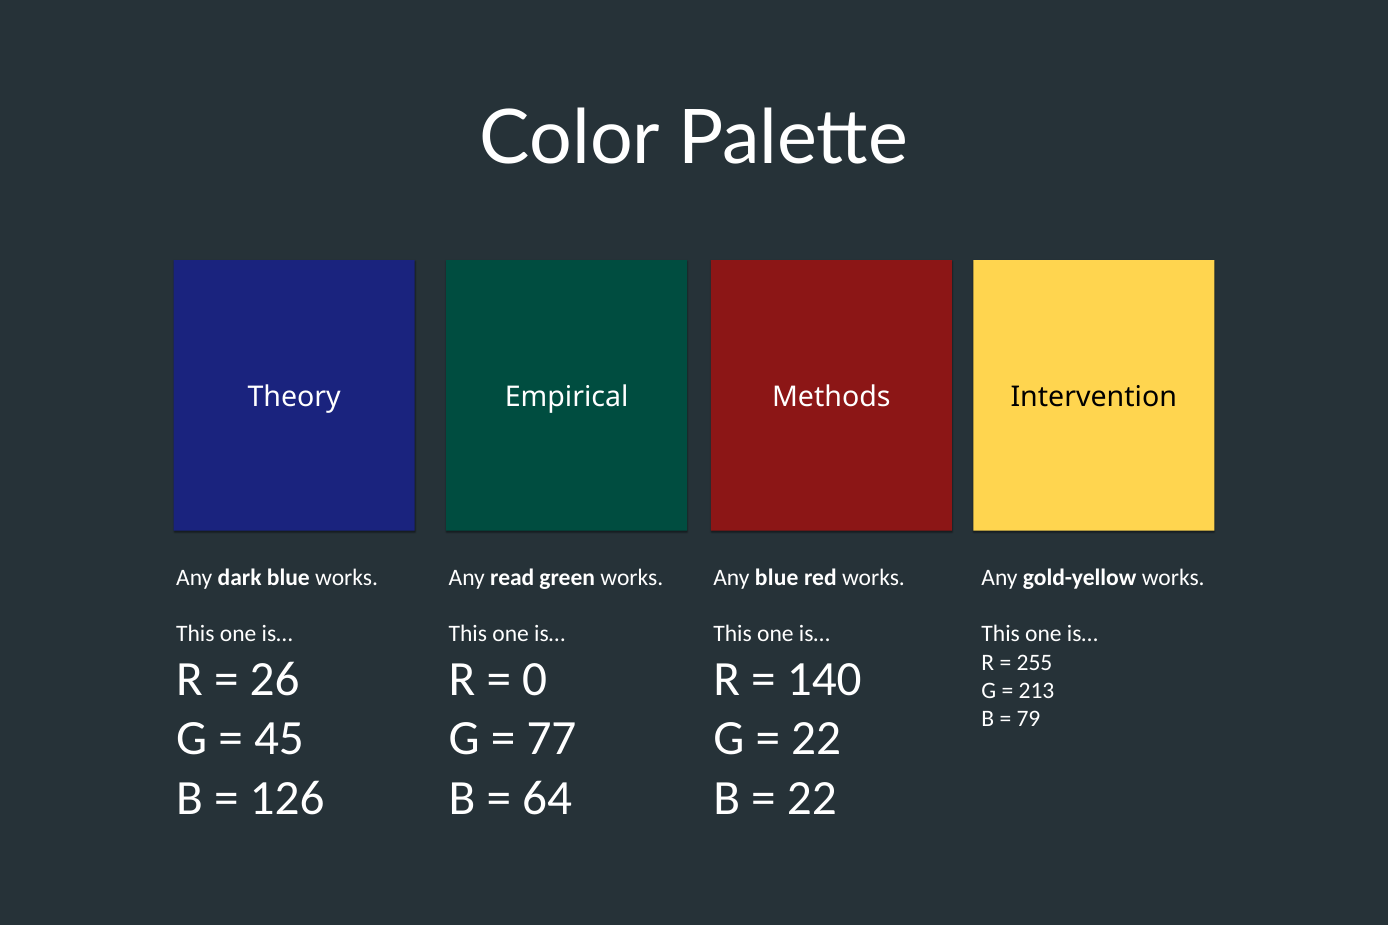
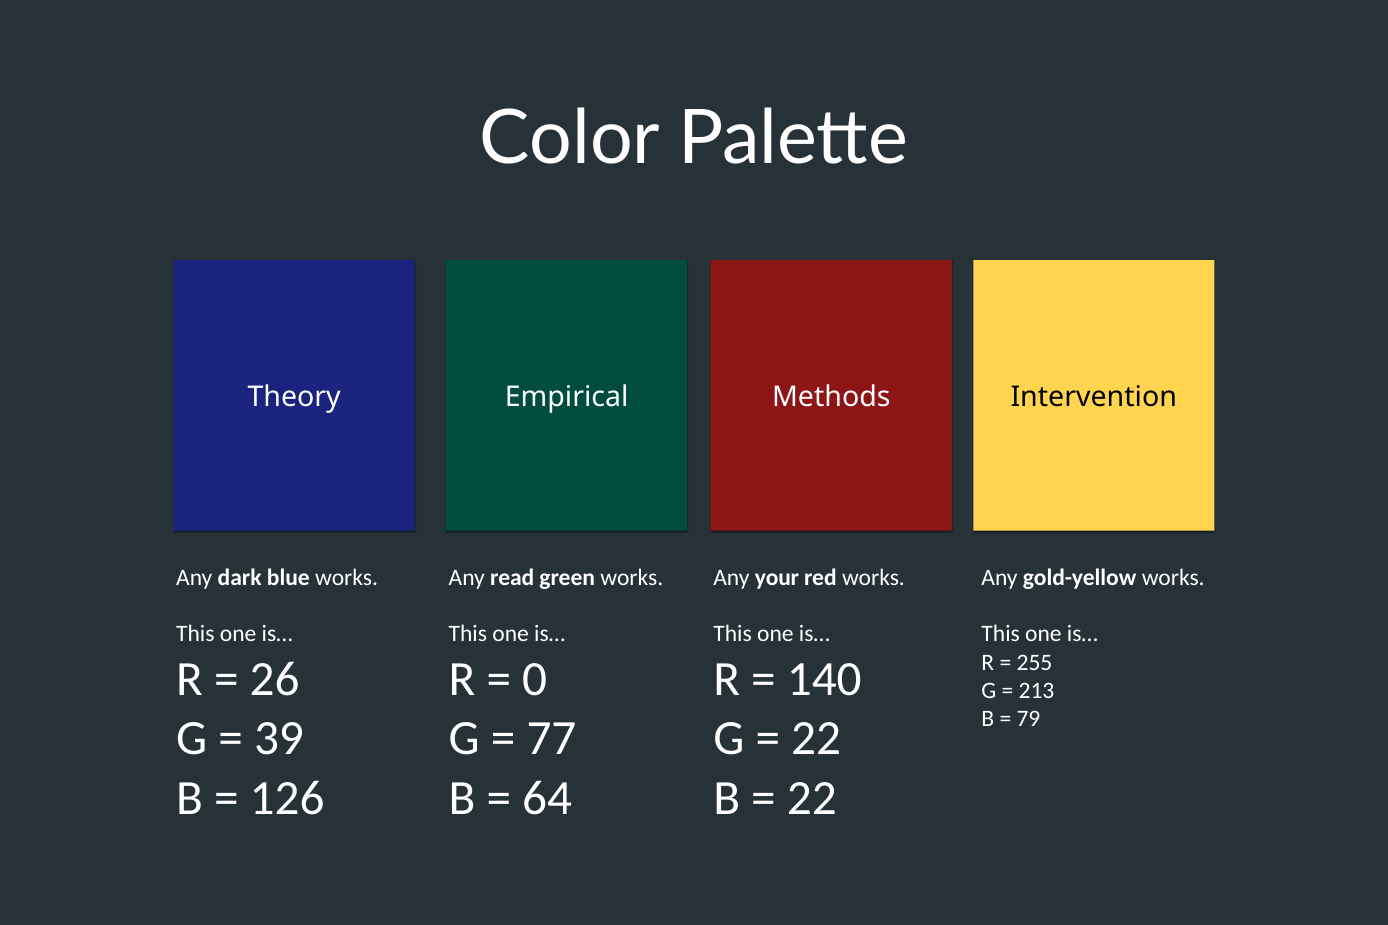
Any blue: blue -> your (777, 578)
45: 45 -> 39 (279, 739)
